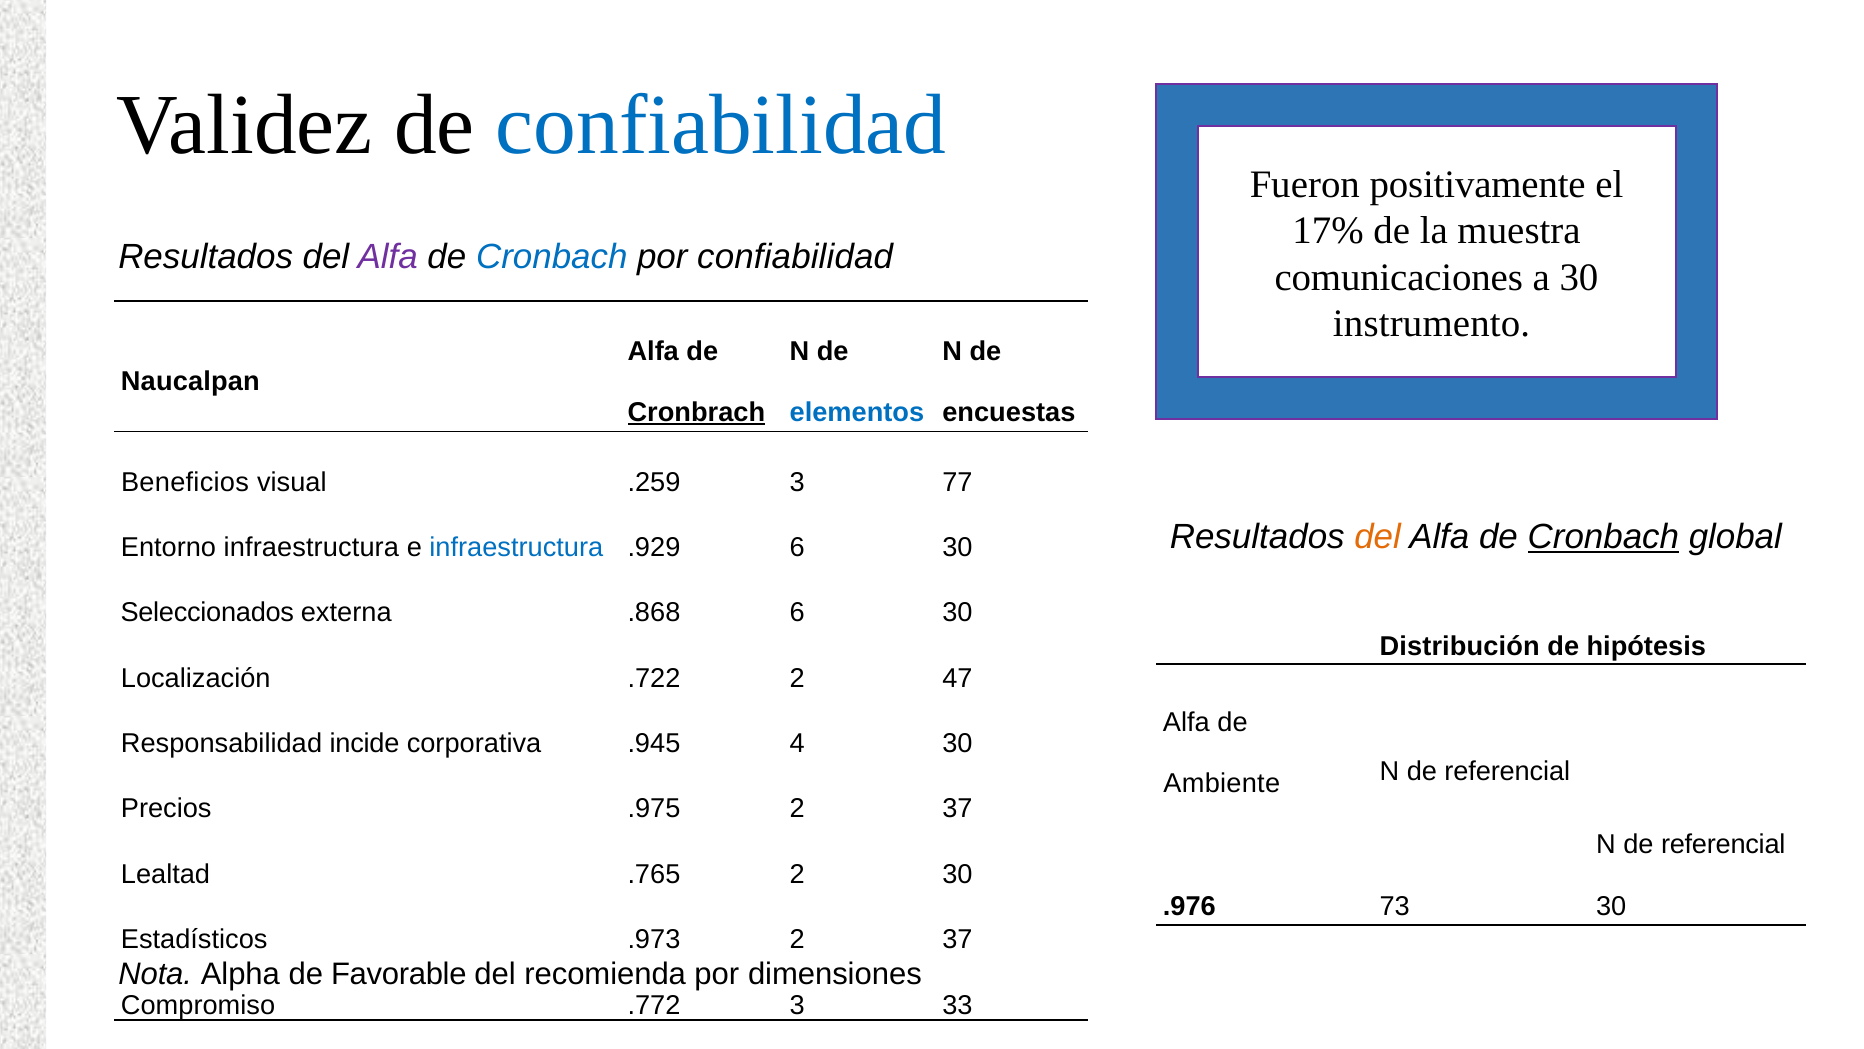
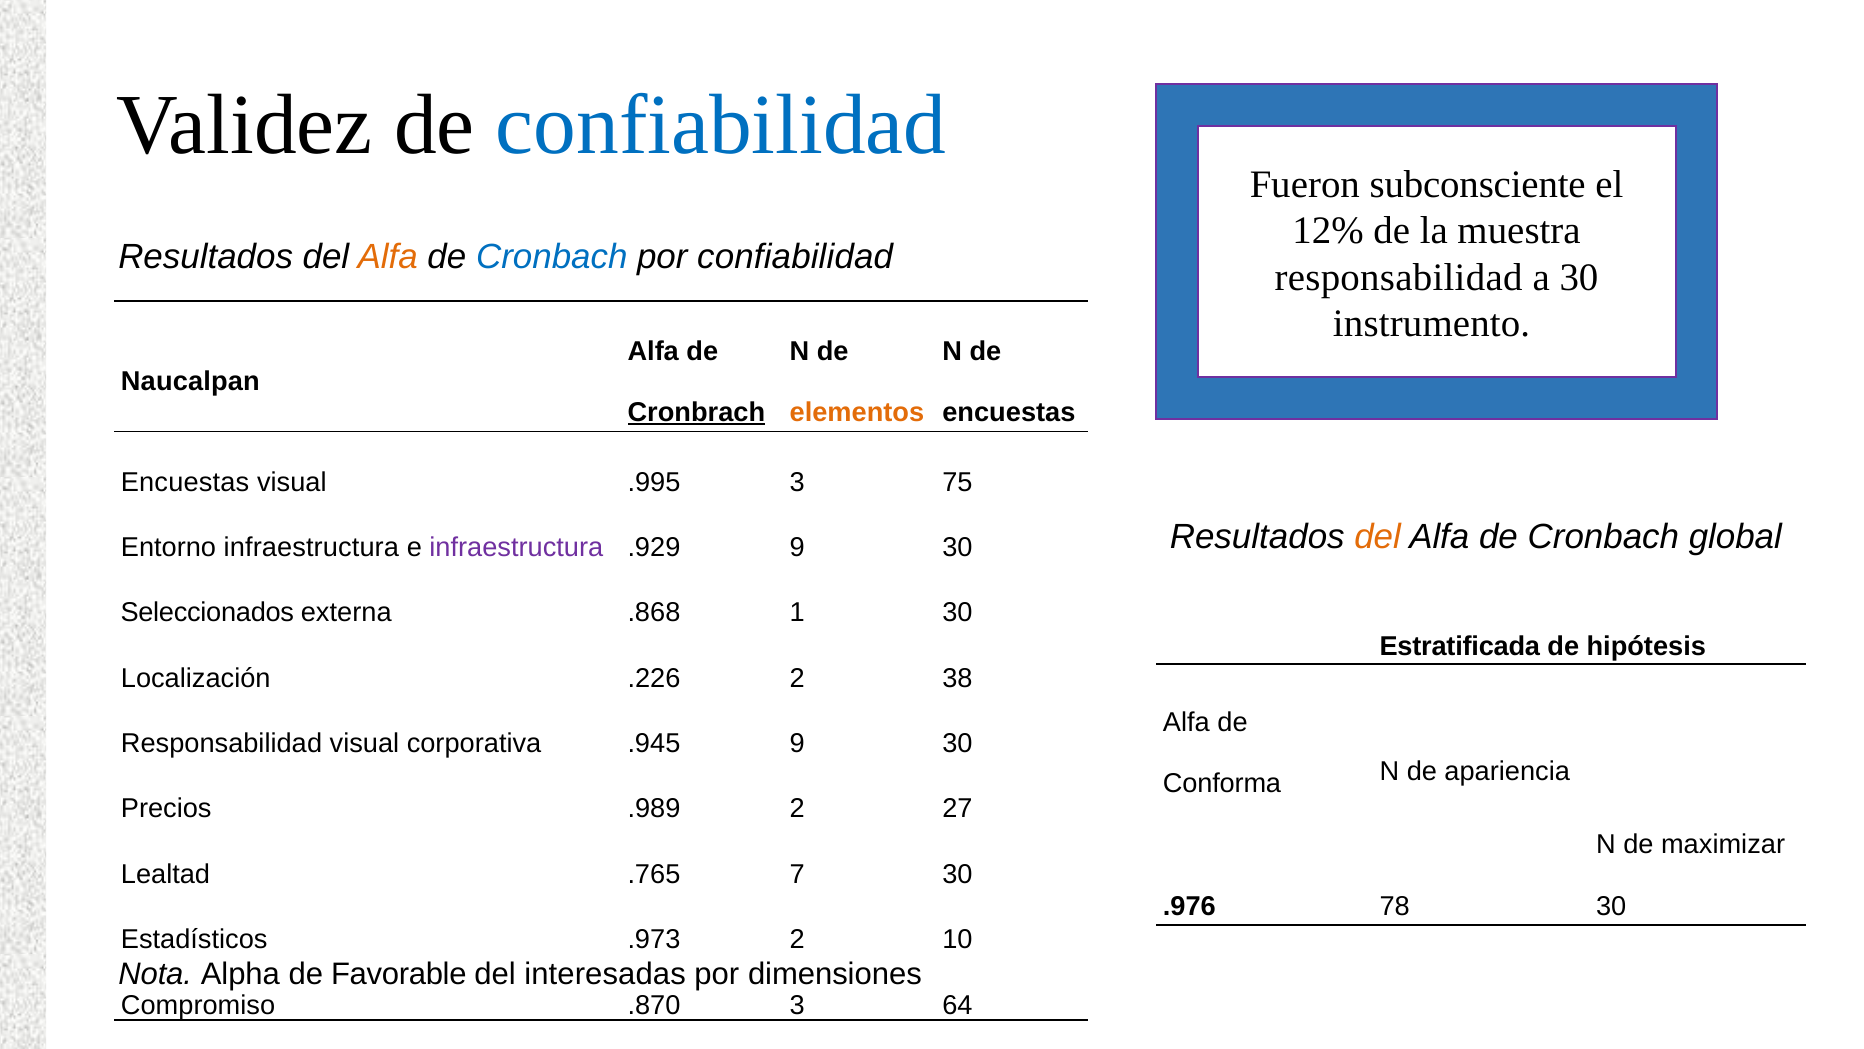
positivamente: positivamente -> subconsciente (1478, 184)
17%: 17% -> 12% (1328, 231)
Alfa colour: purple -> orange (388, 257)
comunicaciones: comunicaciones -> responsabilidad (1399, 277)
elementos colour: blue -> orange (857, 412)
Beneficios: Beneficios -> Encuestas (185, 482)
.259: .259 -> .995 (654, 482)
77: 77 -> 75 (957, 482)
Cronbach underline: present -> none (1603, 536)
infraestructura colour: blue -> purple (516, 547)
.929 6: 6 -> 9 (797, 547)
.868 6: 6 -> 1 (797, 613)
Distribución: Distribución -> Estratificada (1460, 646)
.722: .722 -> .226 (654, 678)
47: 47 -> 38 (957, 678)
Responsabilidad incide: incide -> visual (364, 743)
.945 4: 4 -> 9 (797, 743)
Ambiente: Ambiente -> Conforma (1222, 783)
referencial: referencial -> apariencia (1507, 771)
.975: .975 -> .989 (654, 809)
37: 37 -> 27 (957, 809)
referencial: referencial -> maximizar (1723, 845)
.765 2: 2 -> 7 (797, 874)
73: 73 -> 78 (1395, 906)
.973 2 37: 37 -> 10 (957, 939)
recomienda: recomienda -> interesadas (605, 974)
.772: .772 -> .870 (654, 1005)
33: 33 -> 64 (957, 1005)
